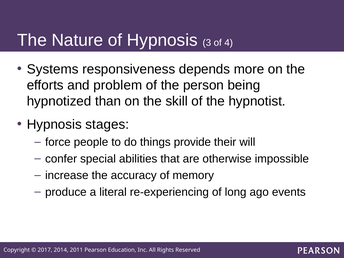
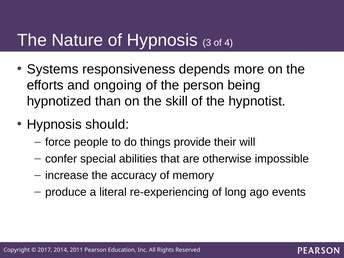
problem: problem -> ongoing (118, 85)
stages: stages -> should (107, 125)
